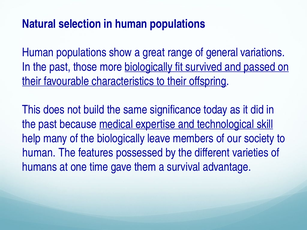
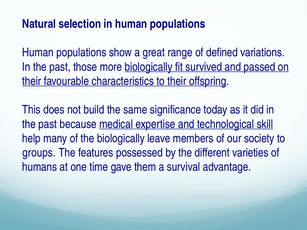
general: general -> defined (222, 53)
human: human -> groups (39, 153)
